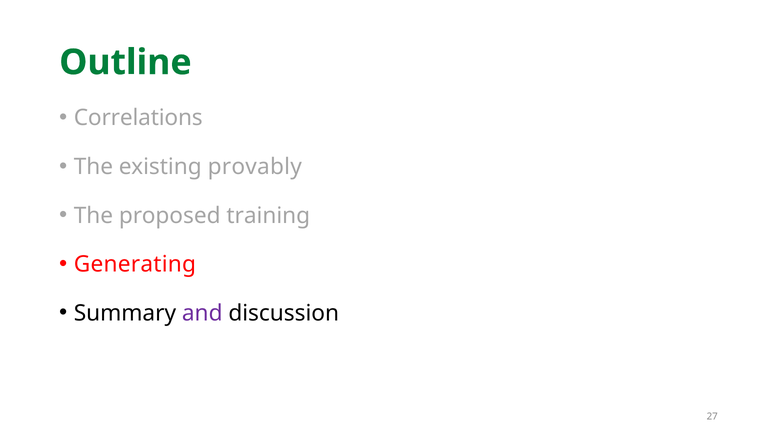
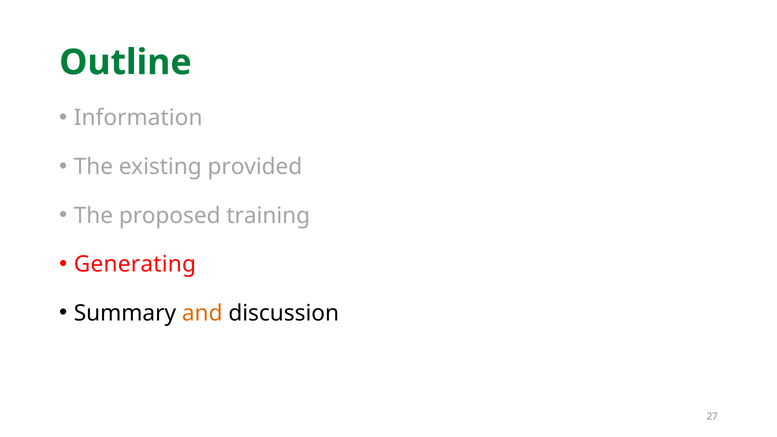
Correlations: Correlations -> Information (138, 118)
provably: provably -> provided (255, 167)
and colour: purple -> orange (202, 313)
